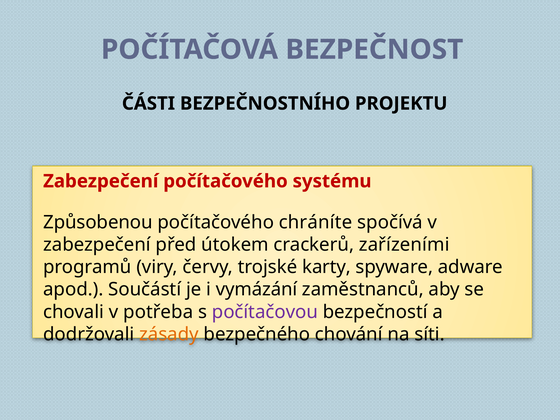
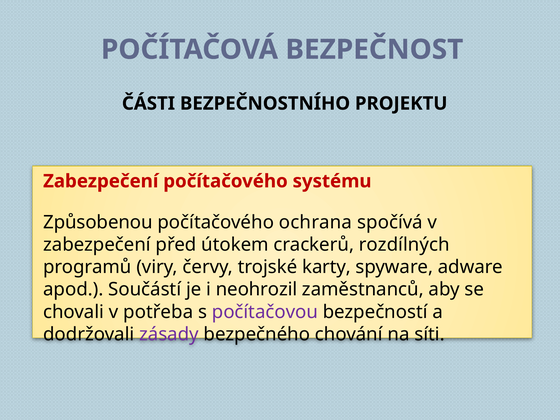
chráníte: chráníte -> ochrana (316, 222)
zařízeními: zařízeními -> rozdílných (404, 245)
vymázání: vymázání -> neohrozil (257, 289)
zásady colour: orange -> purple (169, 334)
